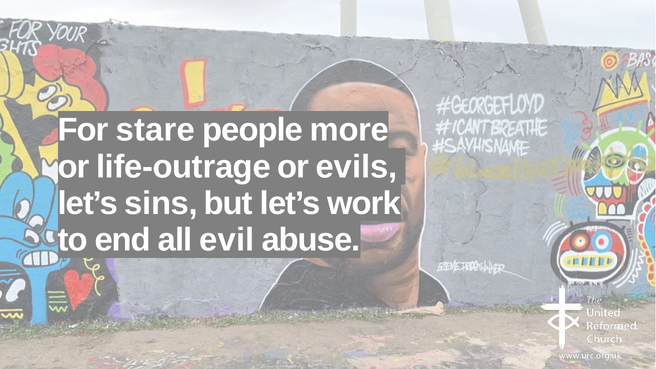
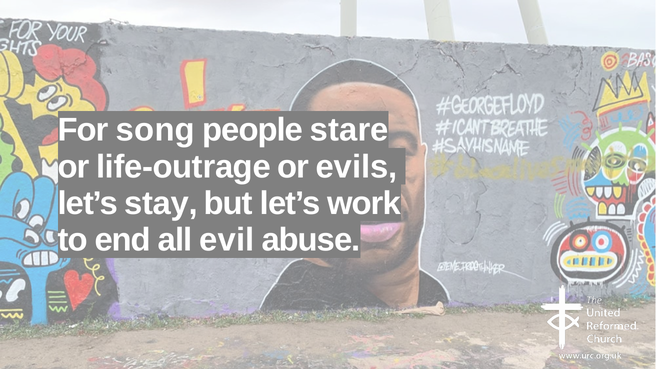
stare: stare -> song (155, 130)
more: more -> stare (349, 130)
sins: sins -> stay (161, 203)
